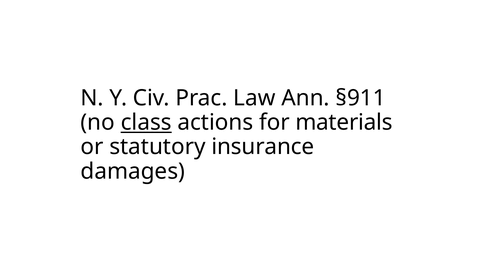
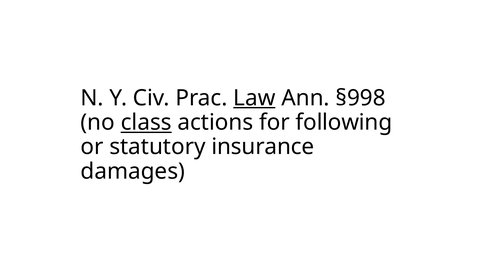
Law underline: none -> present (254, 98)
§911: §911 -> §998 (361, 98)
materials: materials -> following (344, 122)
